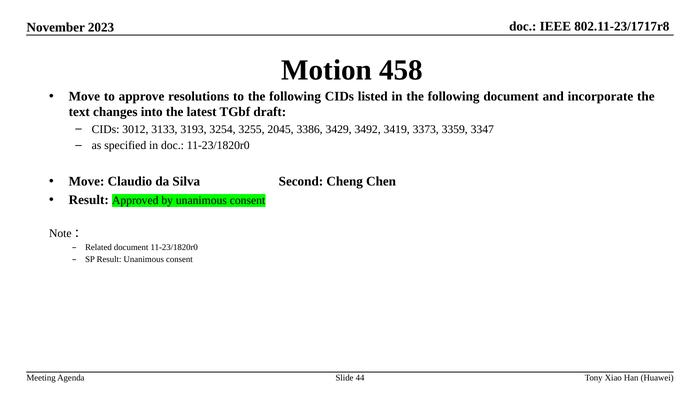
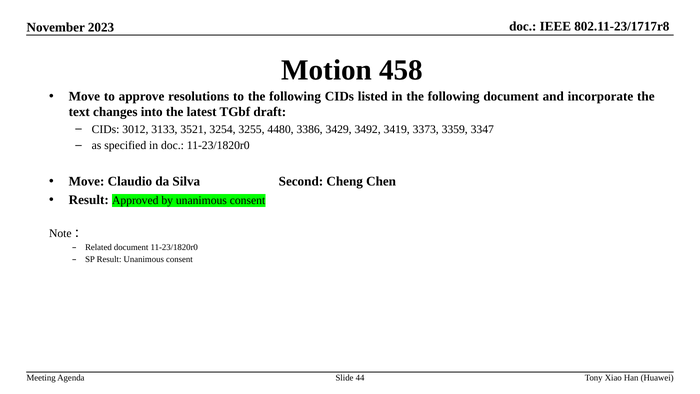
3193: 3193 -> 3521 (193, 129)
2045: 2045 -> 4480 (281, 129)
